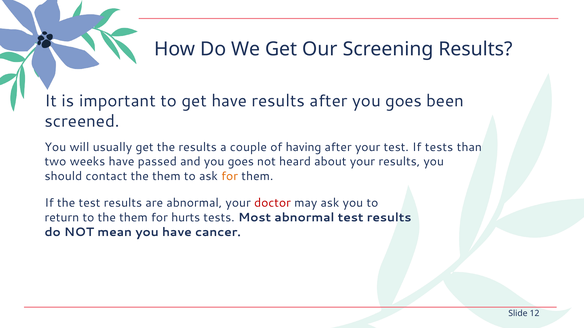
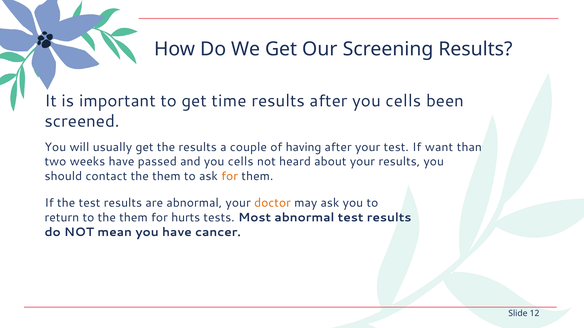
get have: have -> time (229, 101)
after you goes: goes -> cells (403, 101)
If tests: tests -> want (439, 147)
and you goes: goes -> cells (241, 162)
doctor colour: red -> orange (272, 203)
